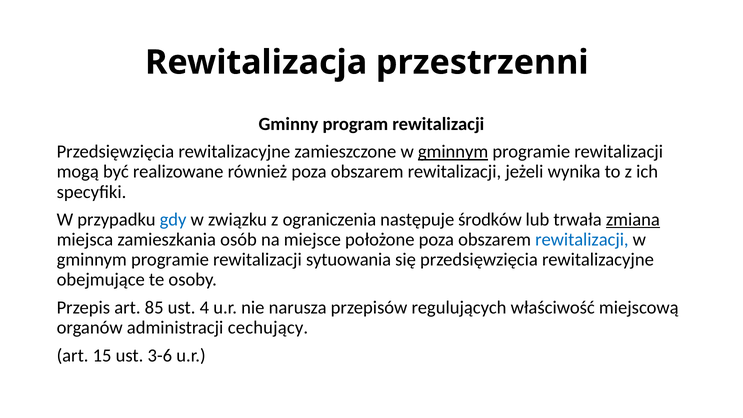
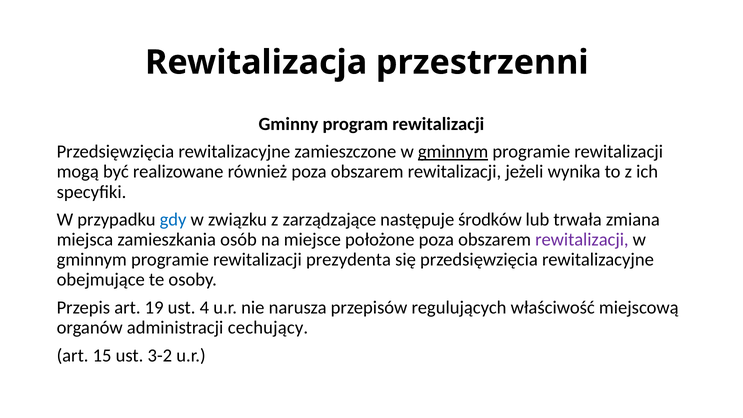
ograniczenia: ograniczenia -> zarządzające (329, 220)
zmiana underline: present -> none (633, 220)
rewitalizacji colour: blue -> purple (582, 240)
sytuowania: sytuowania -> prezydenta (348, 260)
85: 85 -> 19 (154, 308)
3-6: 3-6 -> 3-2 (160, 355)
